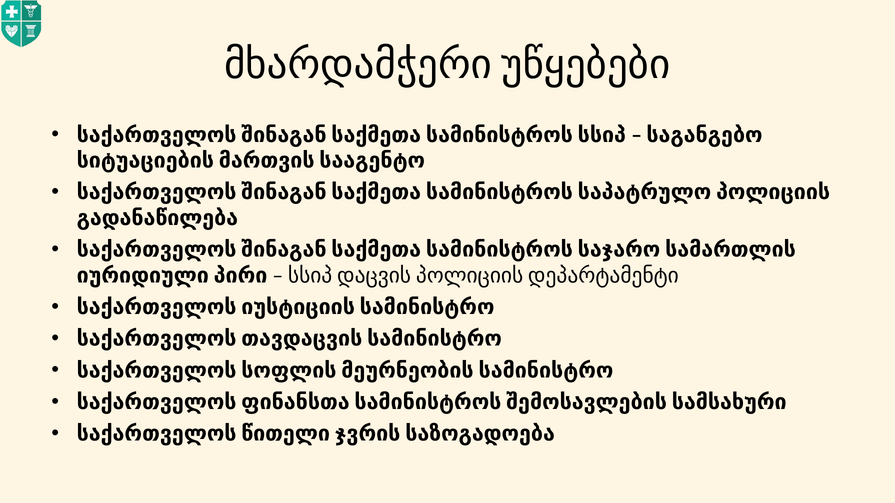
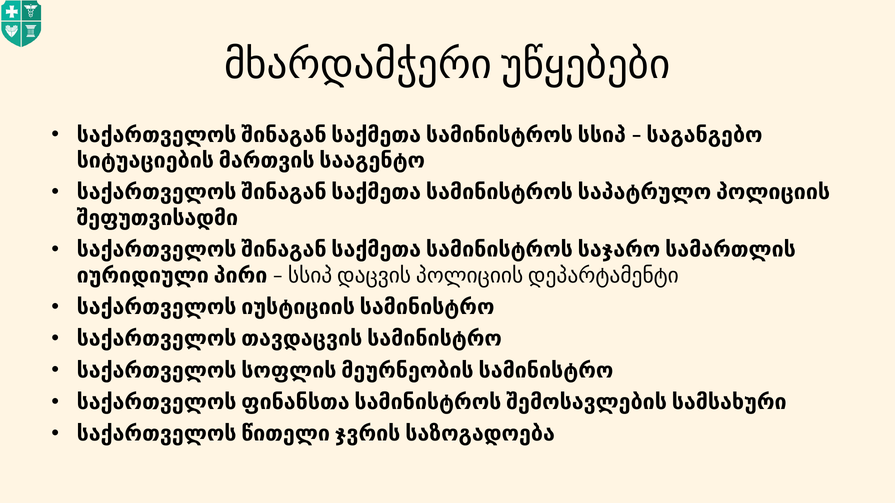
გადანაწილება: გადანაწილება -> შეფუთვისადმი (157, 218)
